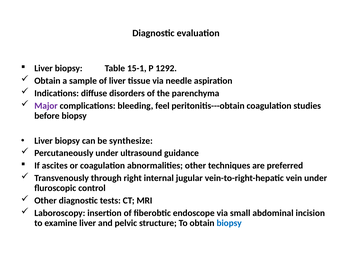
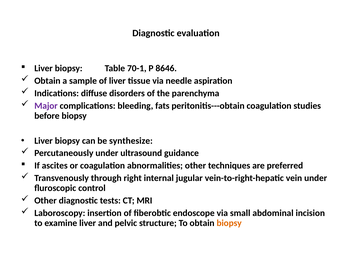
15-1: 15-1 -> 70-1 (137, 68)
1292: 1292 -> 8646 (166, 68)
feel: feel -> fats (162, 106)
biopsy colour: blue -> orange (229, 223)
